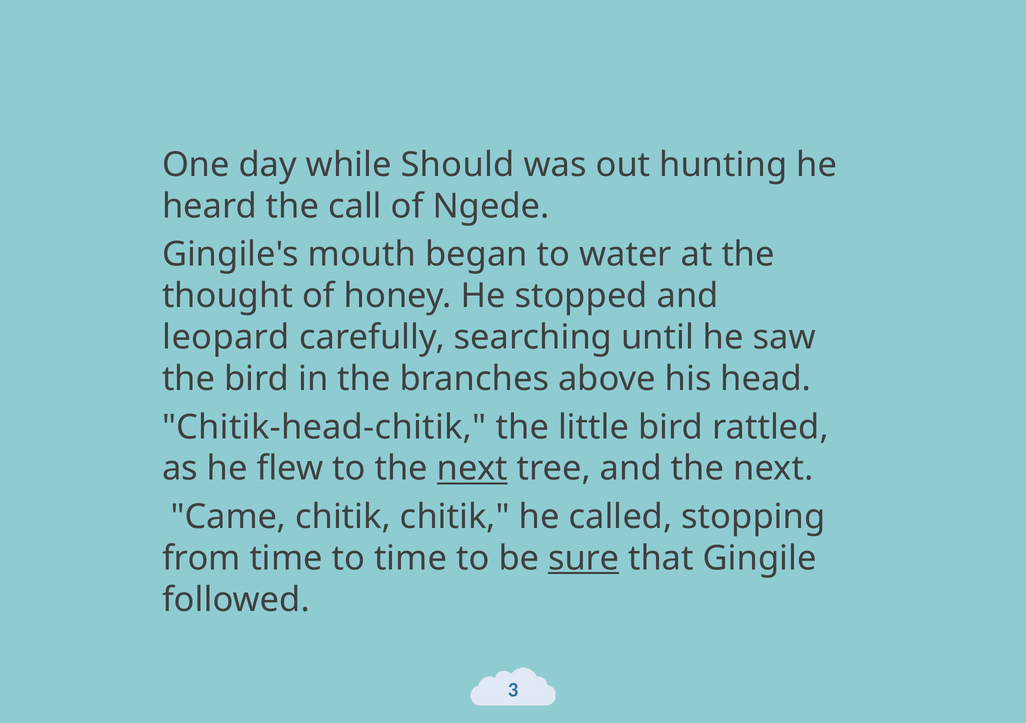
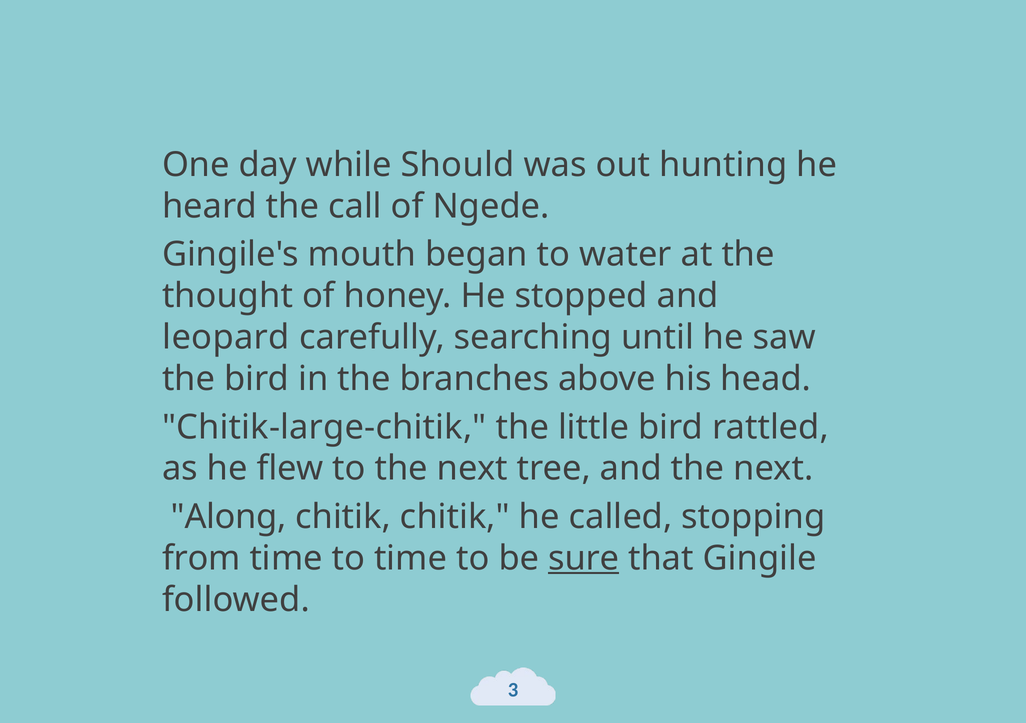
Chitik-head-chitik: Chitik-head-chitik -> Chitik-large-chitik (324, 427)
next underline: present -> none (472, 469)
Came: Came -> Along (229, 517)
